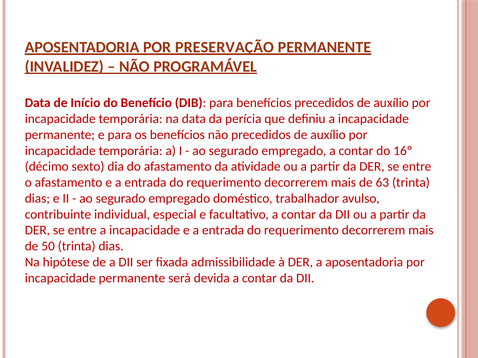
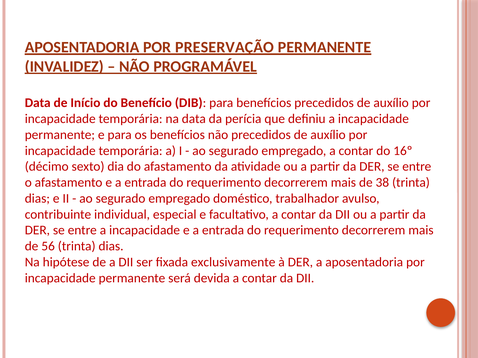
63: 63 -> 38 (382, 183)
50: 50 -> 56 (48, 246)
admissibilidade: admissibilidade -> exclusivamente (233, 262)
